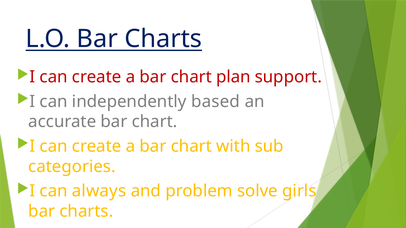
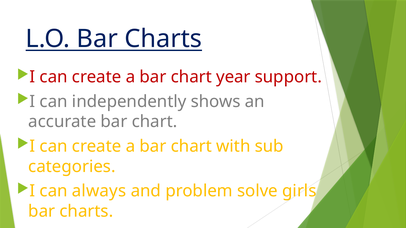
plan: plan -> year (233, 77)
based: based -> shows (216, 102)
